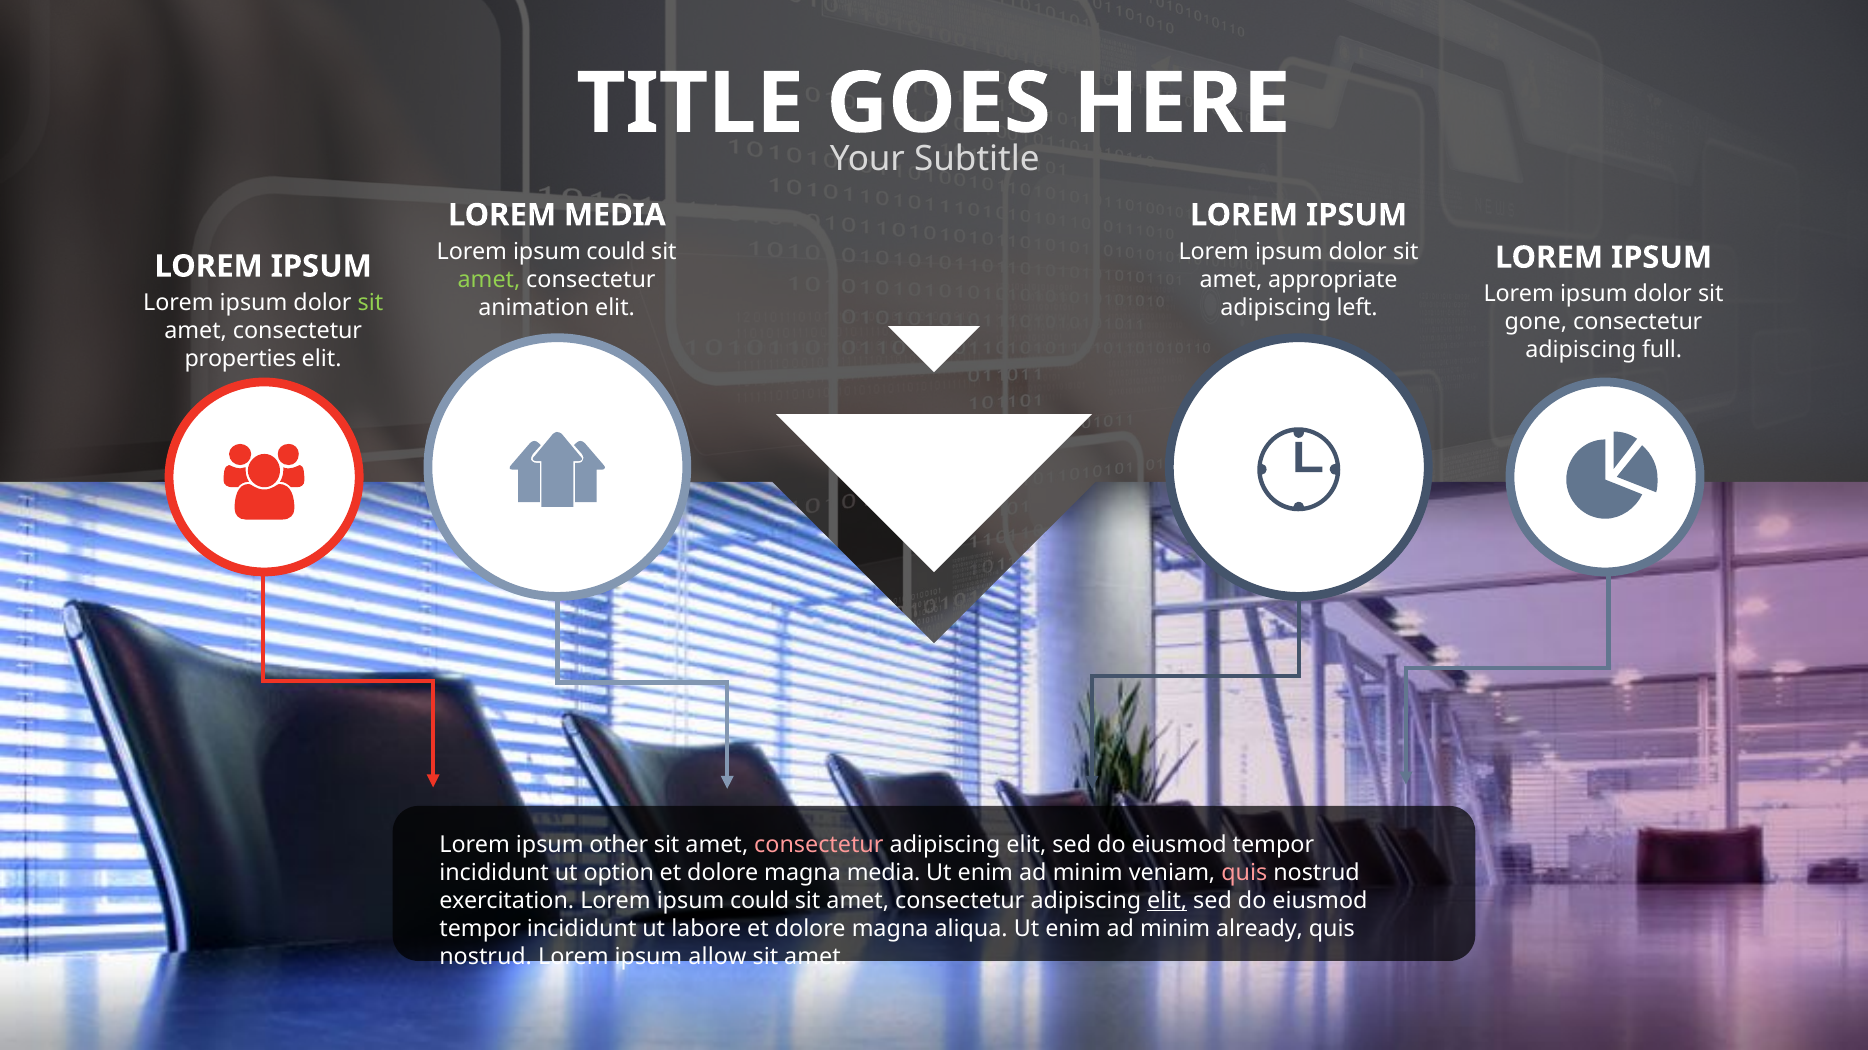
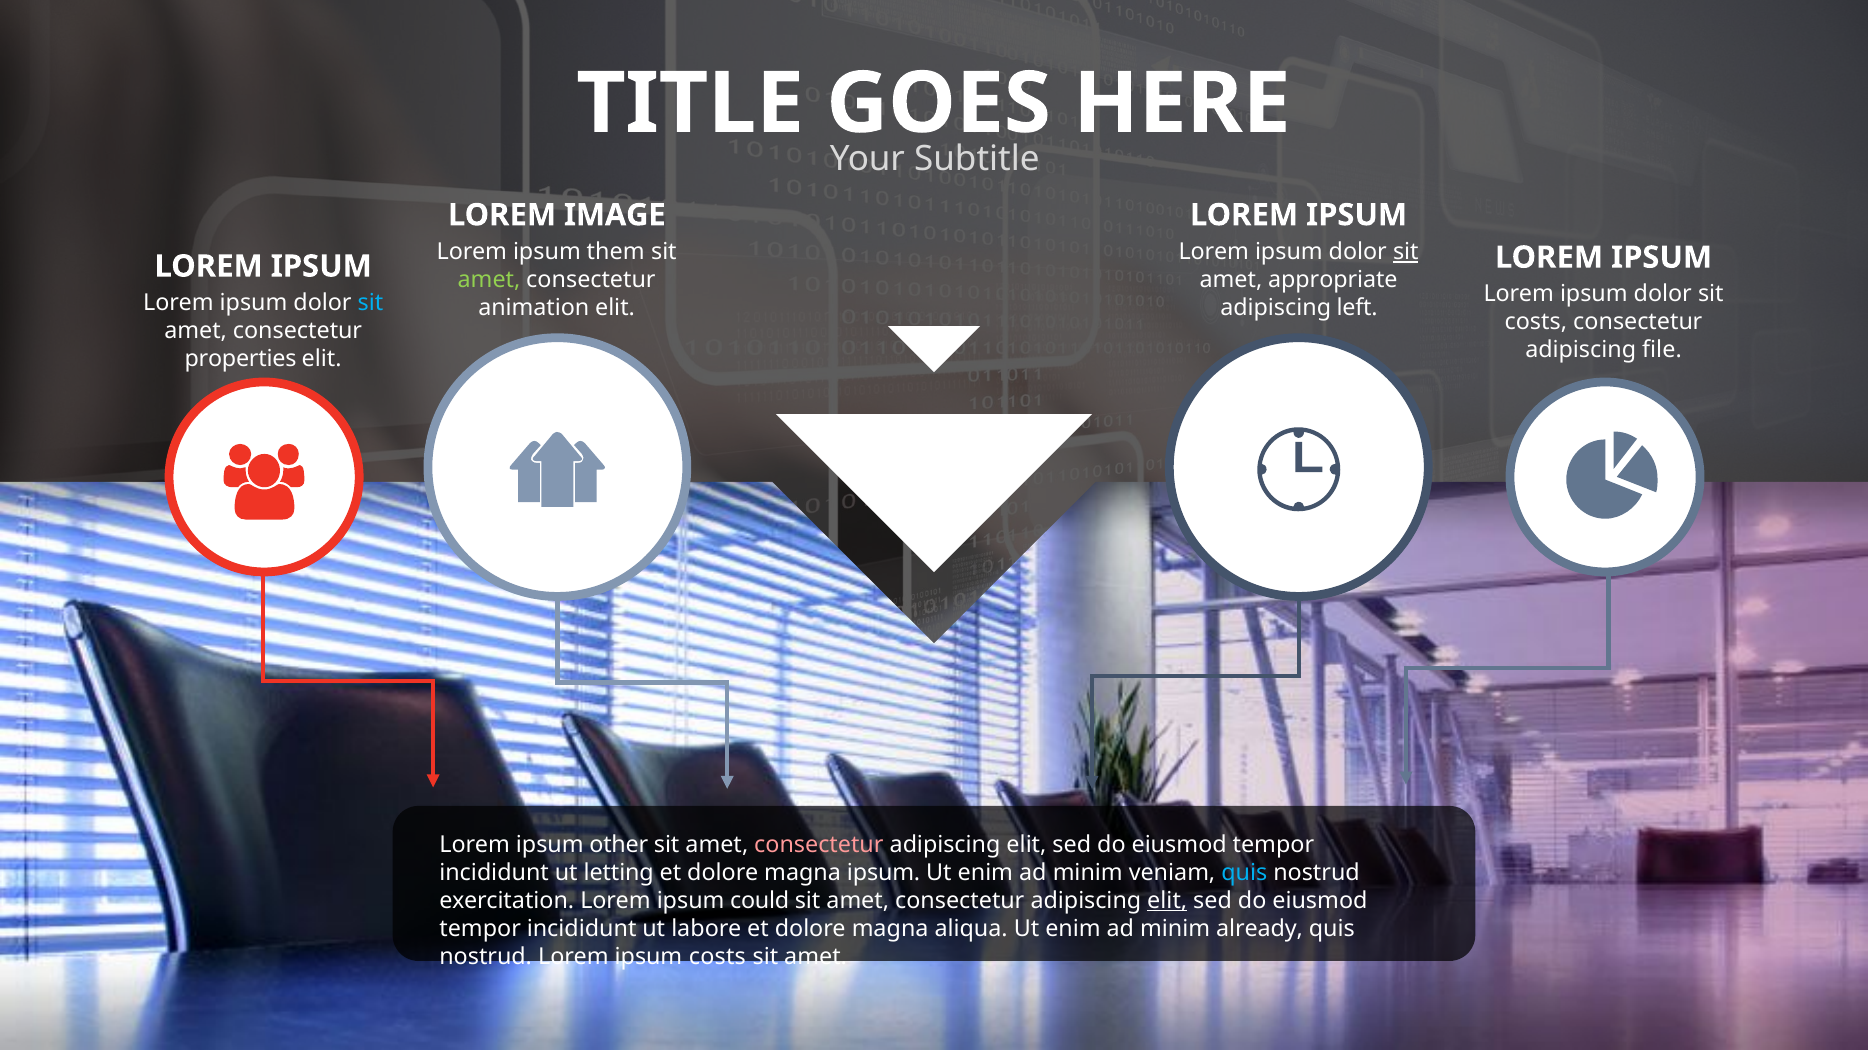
LOREM MEDIA: MEDIA -> IMAGE (615, 215)
could: could -> them (616, 252)
sit underline: none -> present (1406, 252)
sit colour: light green -> light blue (370, 303)
gone: gone -> costs (1536, 322)
full: full -> file (1662, 350)
option: option -> letting (619, 873)
magna media: media -> ipsum (884, 873)
quis colour: pink -> light blue (1244, 873)
ipsum allow: allow -> costs (717, 957)
